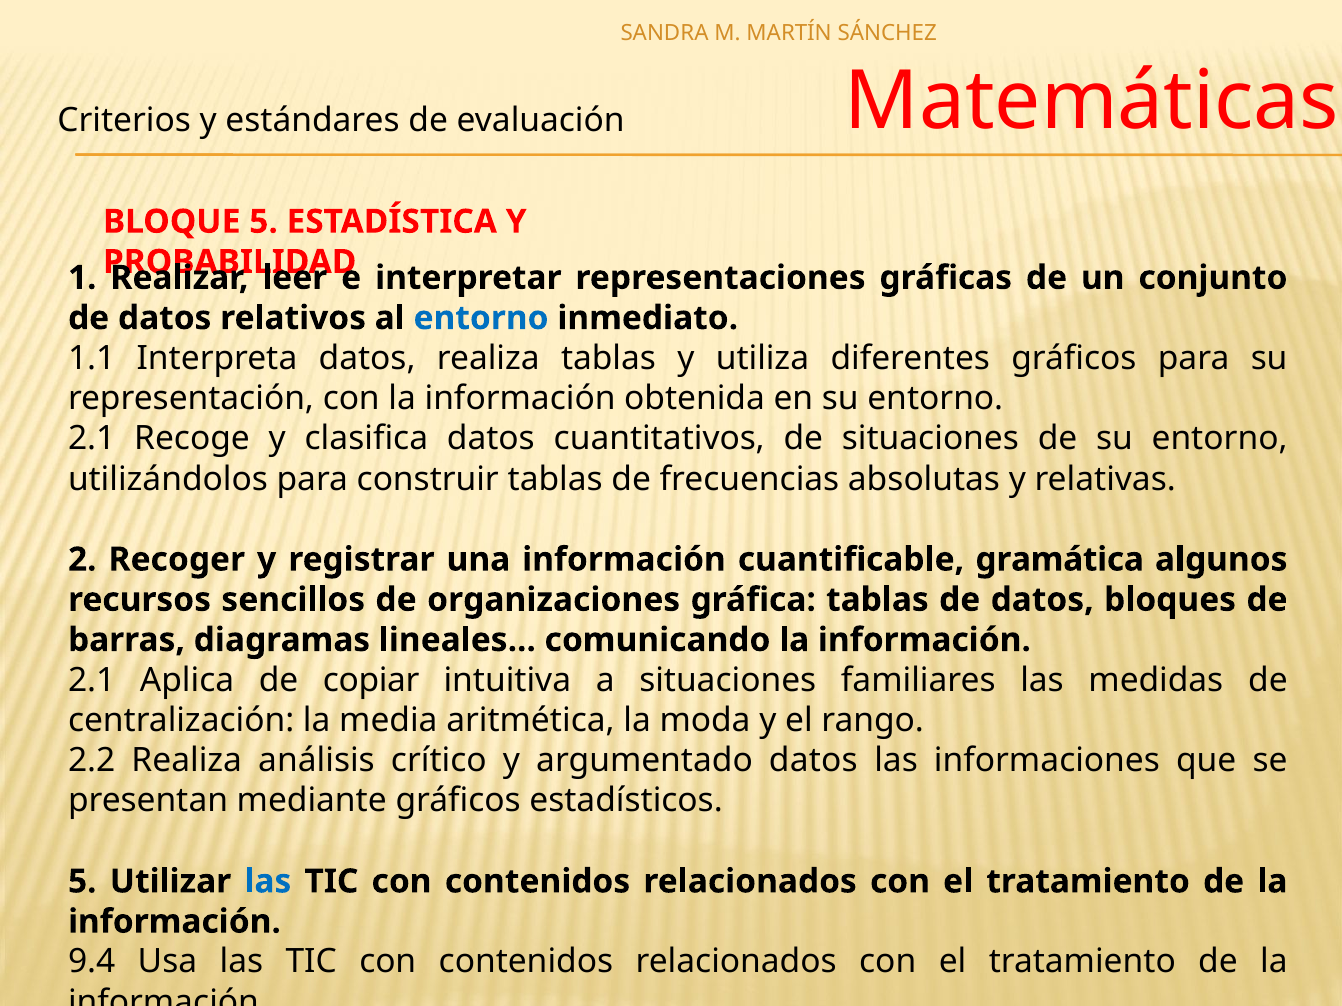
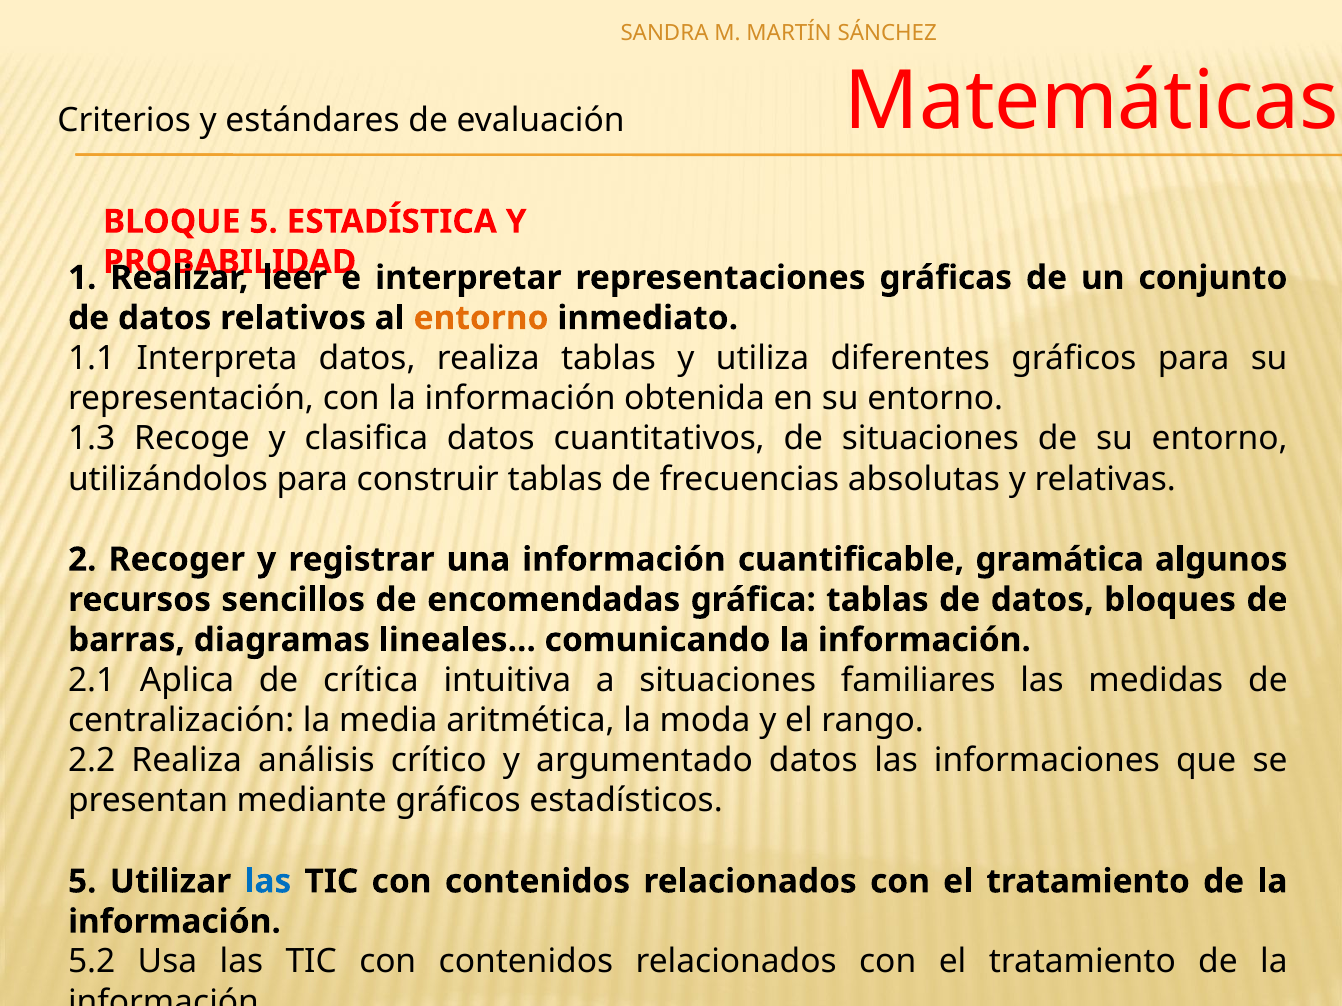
entorno colour: blue -> orange (481, 318)
2.1: 2.1 -> 1.3 (92, 439)
organizaciones: organizaciones -> encomendadas (554, 600)
copiar: copiar -> crítica (371, 681)
9.4: 9.4 -> 5.2 (92, 962)
